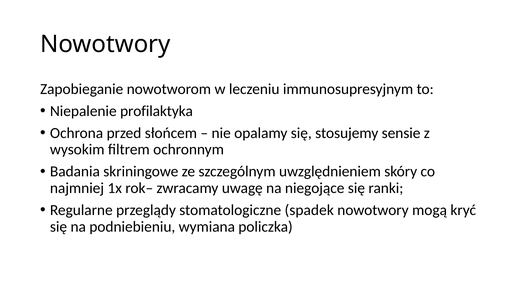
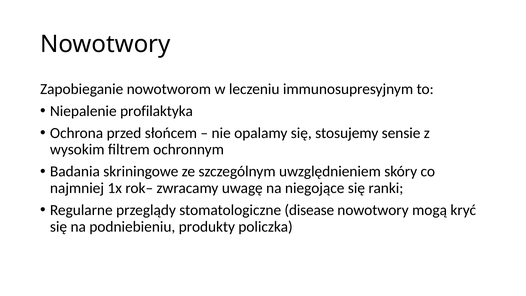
spadek: spadek -> disease (309, 210)
wymiana: wymiana -> produkty (207, 227)
